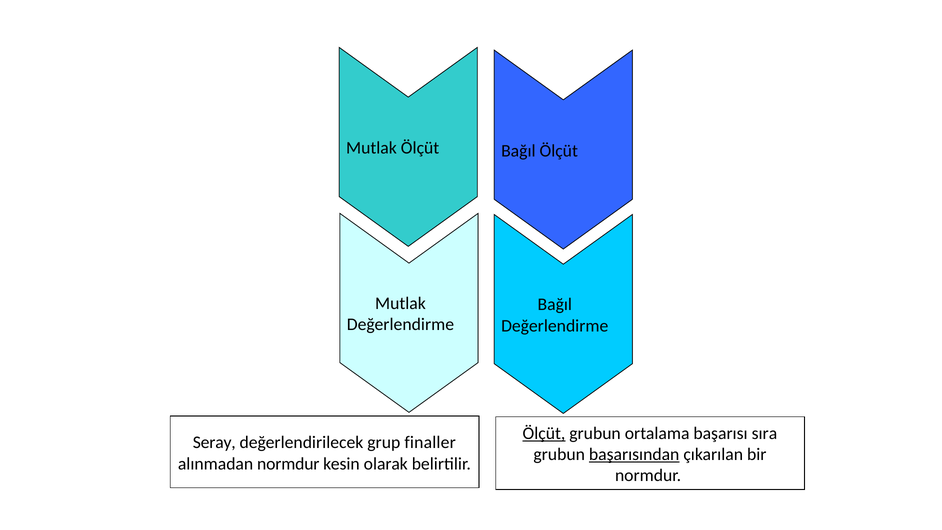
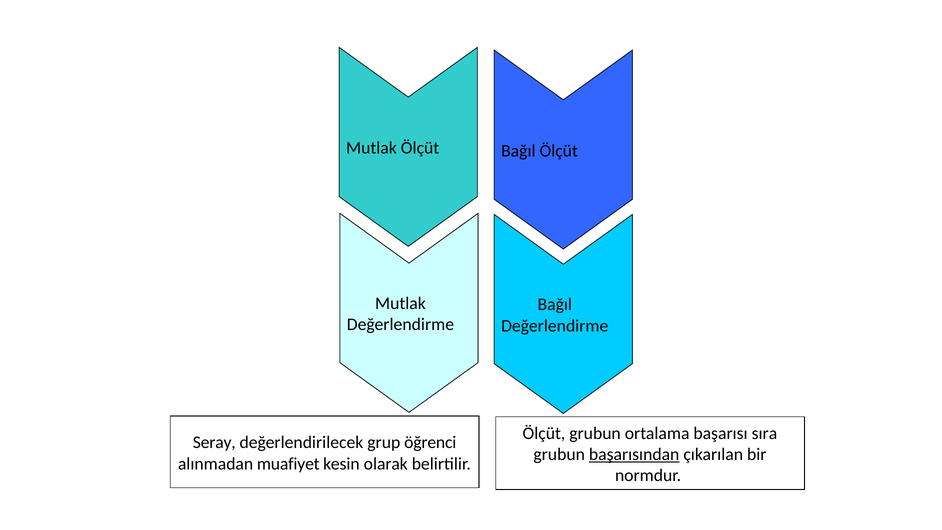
Ölçüt underline: present -> none (544, 433)
finaller: finaller -> öğrenci (430, 442)
alınmadan normdur: normdur -> muafiyet (288, 464)
